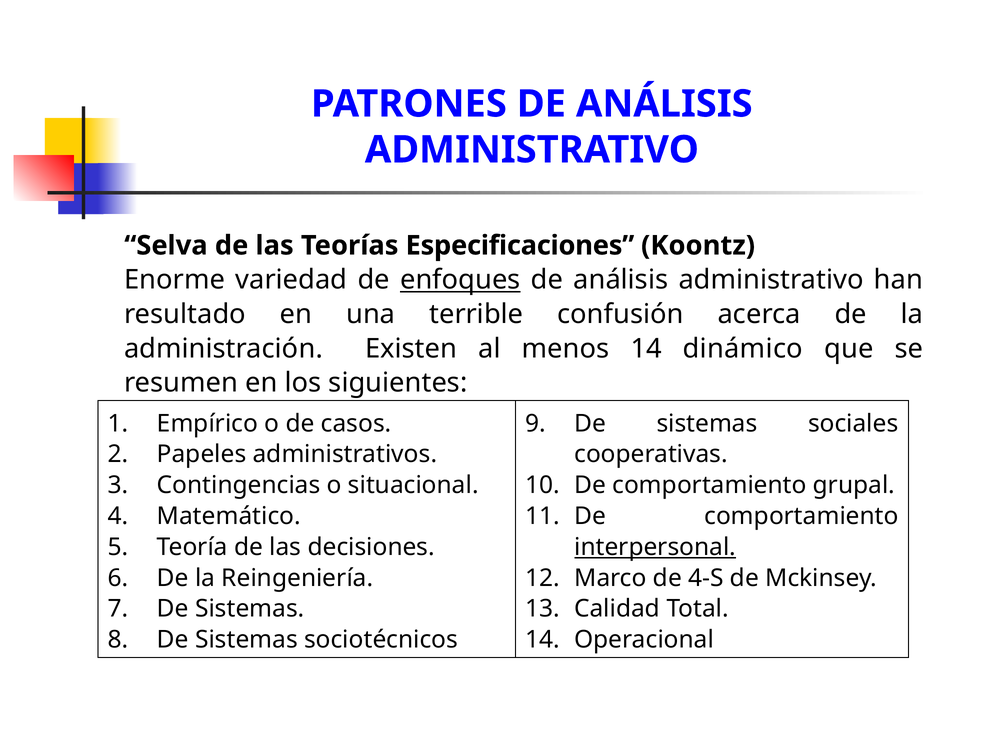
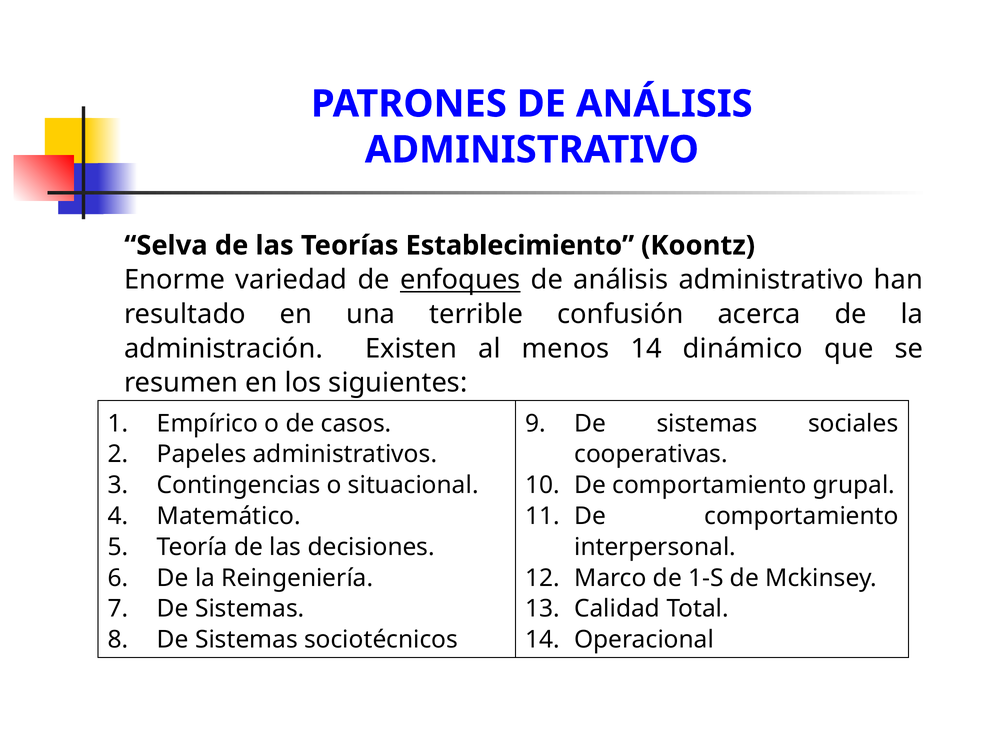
Especificaciones: Especificaciones -> Establecimiento (520, 246)
interpersonal underline: present -> none (655, 547)
4-S: 4-S -> 1-S (706, 578)
